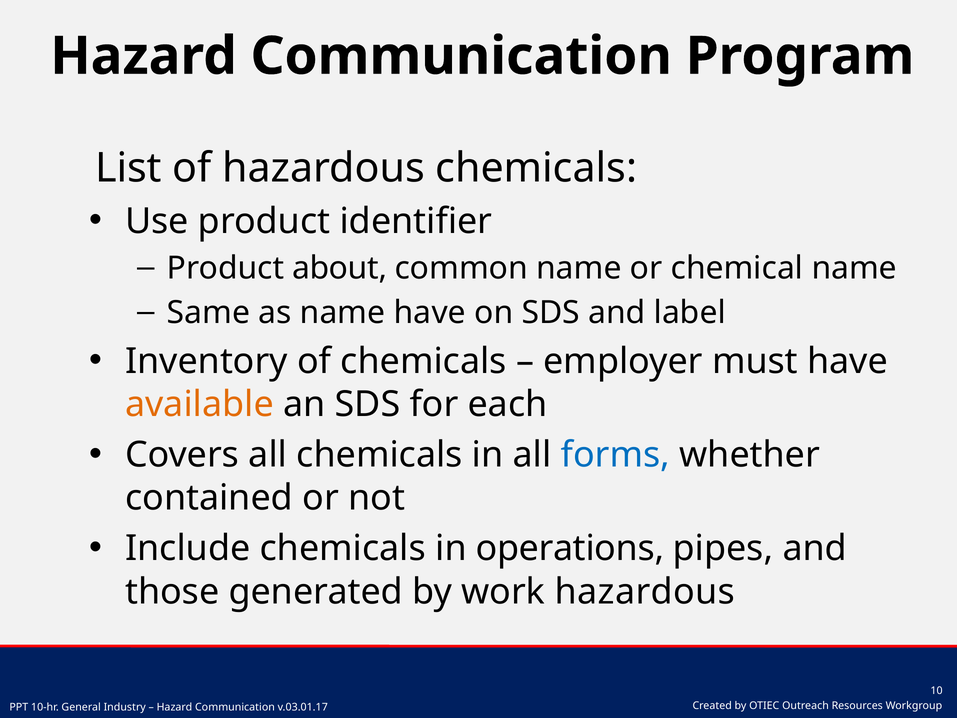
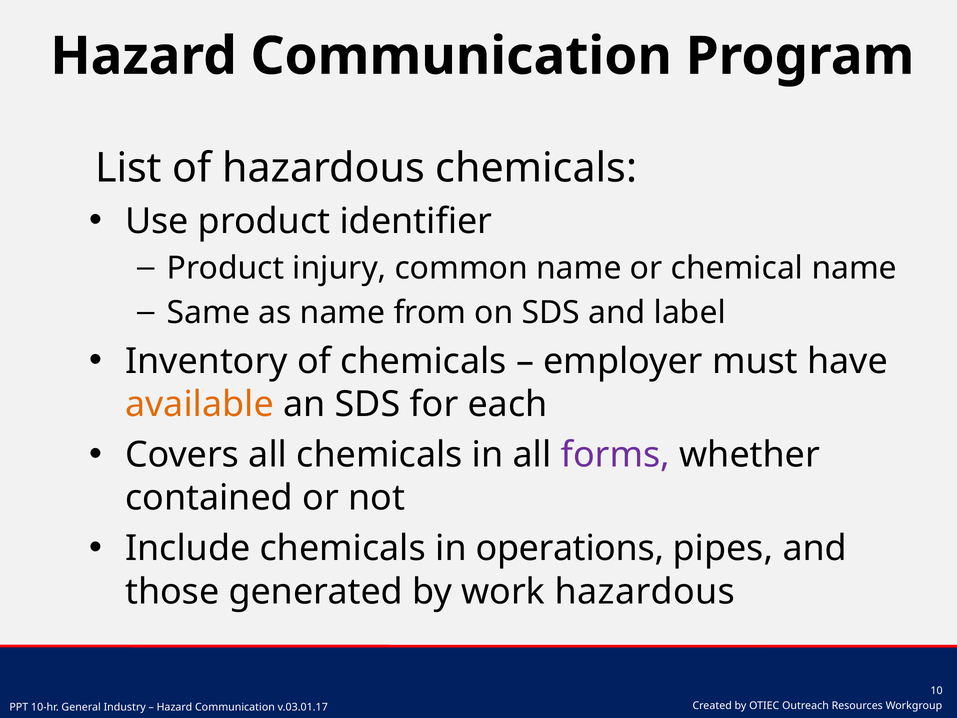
about: about -> injury (339, 268)
name have: have -> from (430, 313)
forms colour: blue -> purple (615, 455)
